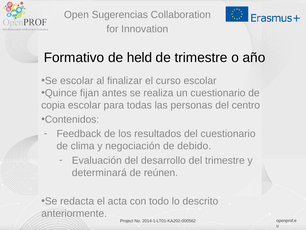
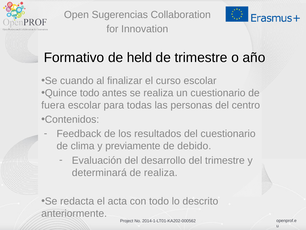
Se escolar: escolar -> cuando (77, 81)
Quince fijan: fijan -> todo (90, 93)
copia: copia -> fuera (53, 105)
negociación: negociación -> previamente (133, 146)
de reúnen: reúnen -> realiza (161, 172)
